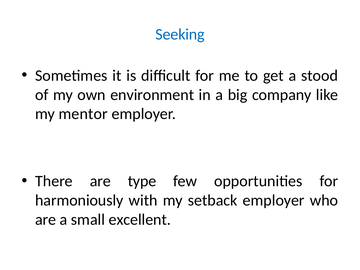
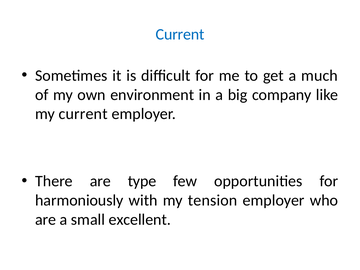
Seeking: Seeking -> Current (180, 34)
stood: stood -> much (319, 76)
my mentor: mentor -> current (83, 114)
setback: setback -> tension (213, 200)
